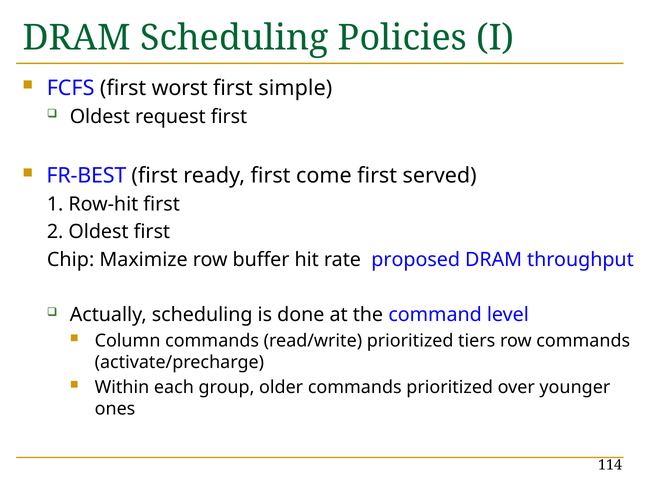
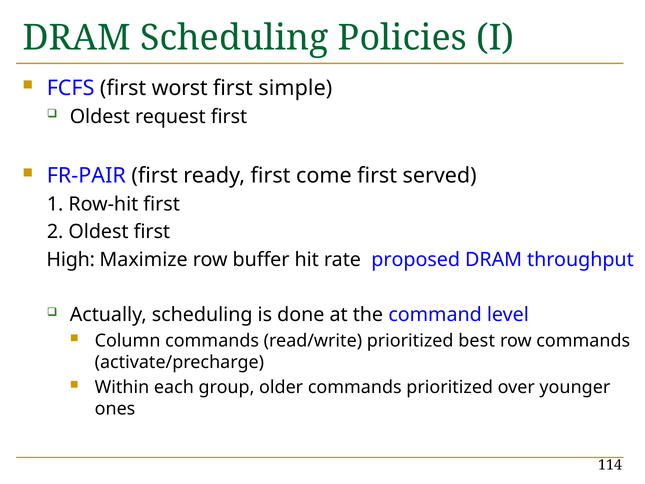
FR-BEST: FR-BEST -> FR-PAIR (86, 176)
Chip: Chip -> High (71, 259)
tiers: tiers -> best (477, 341)
